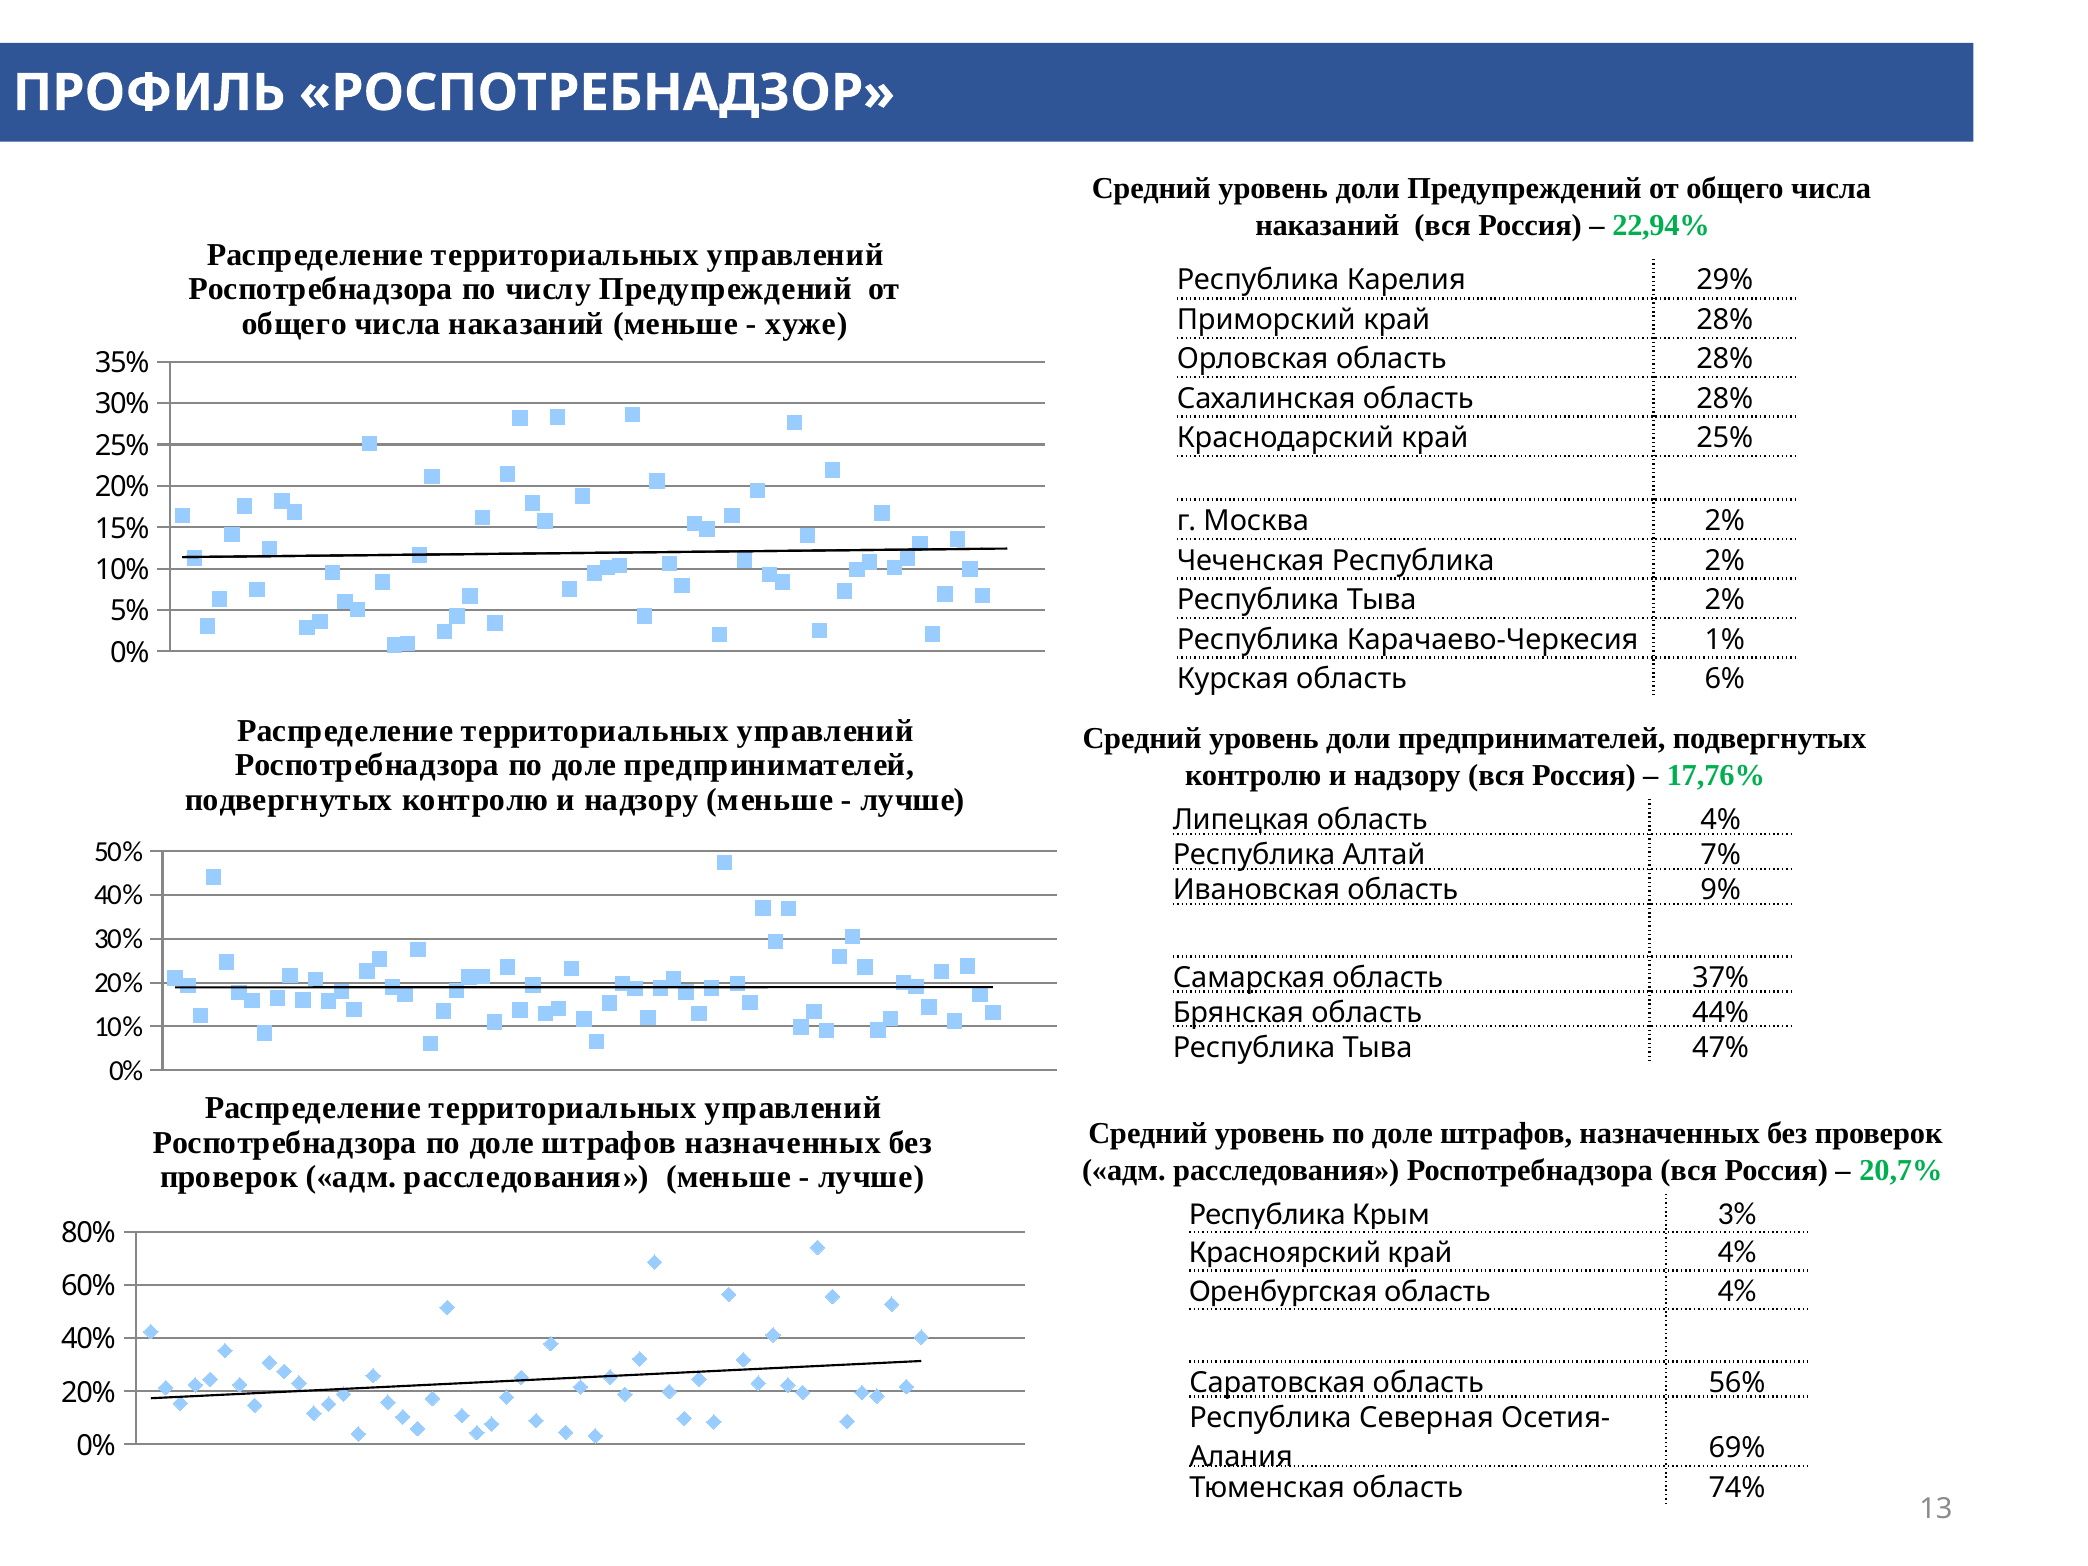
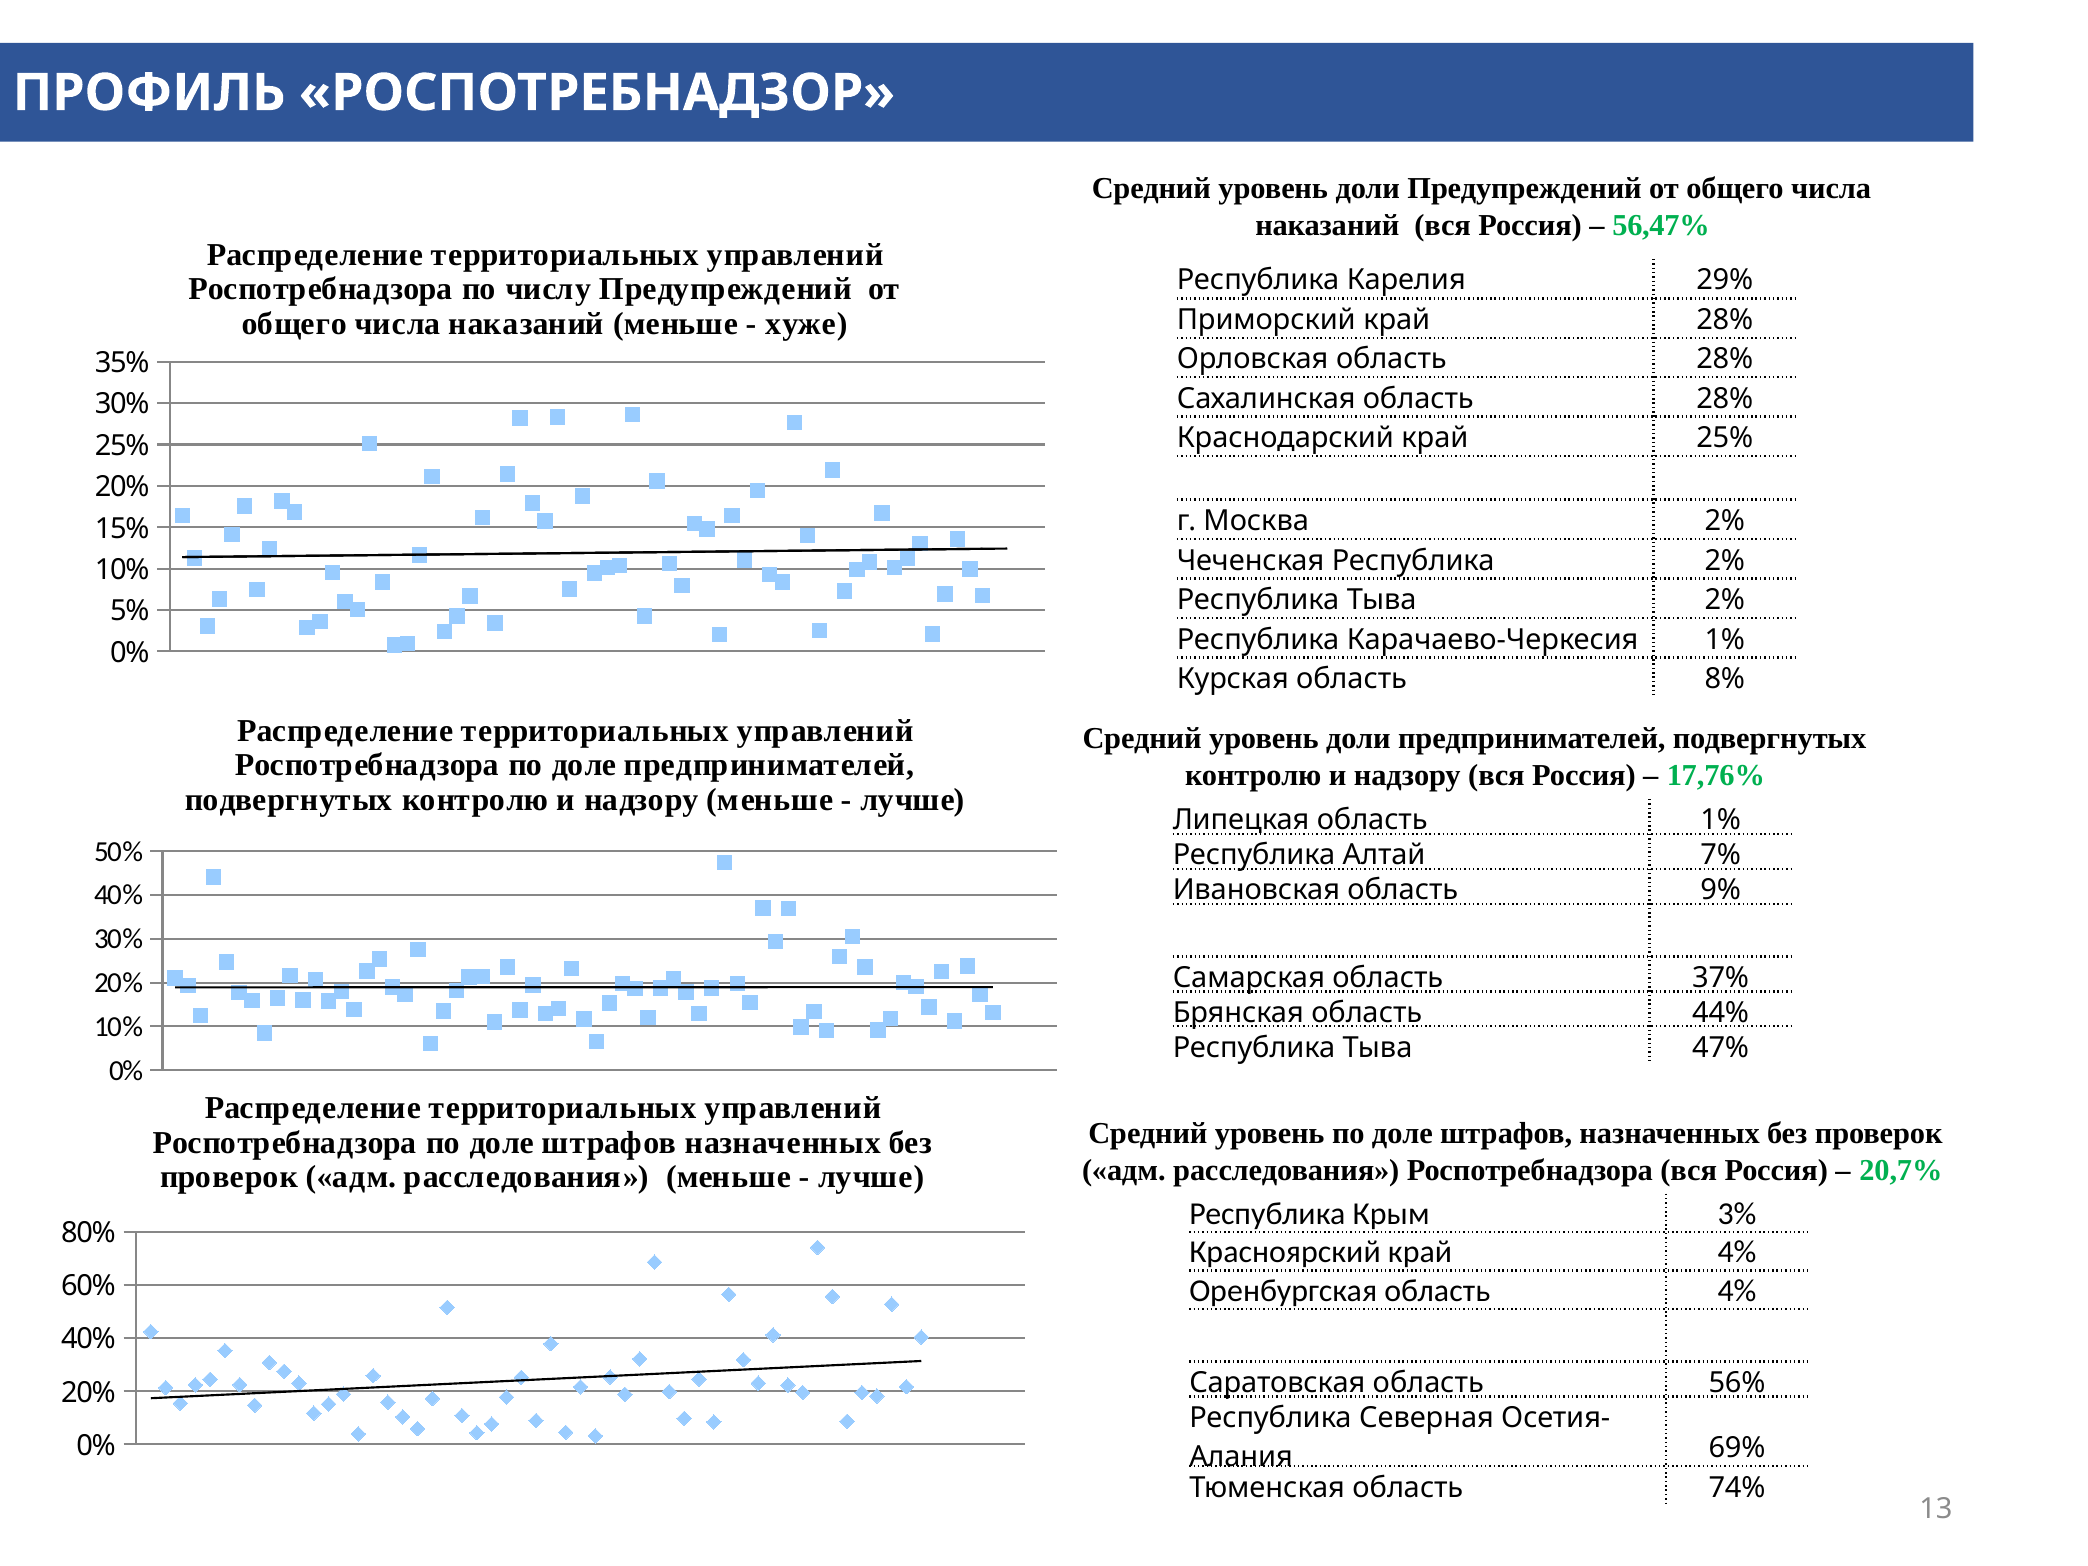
22,94%: 22,94% -> 56,47% (1661, 225)
6%: 6% -> 8% (1725, 679)
Липецкая область 4%: 4% -> 1% (1721, 820)
